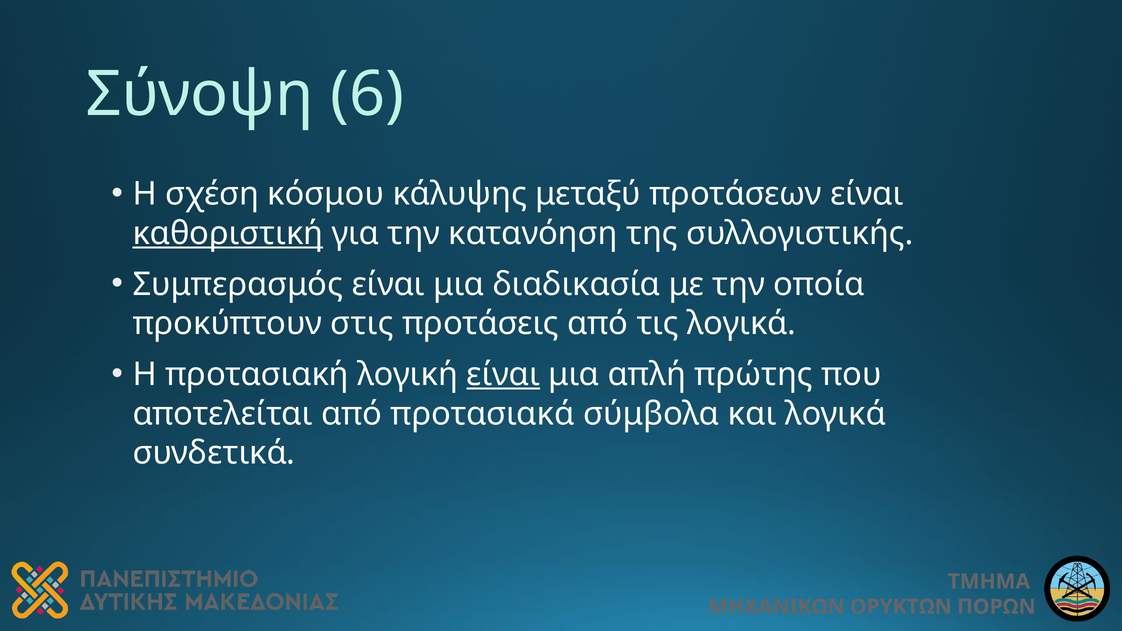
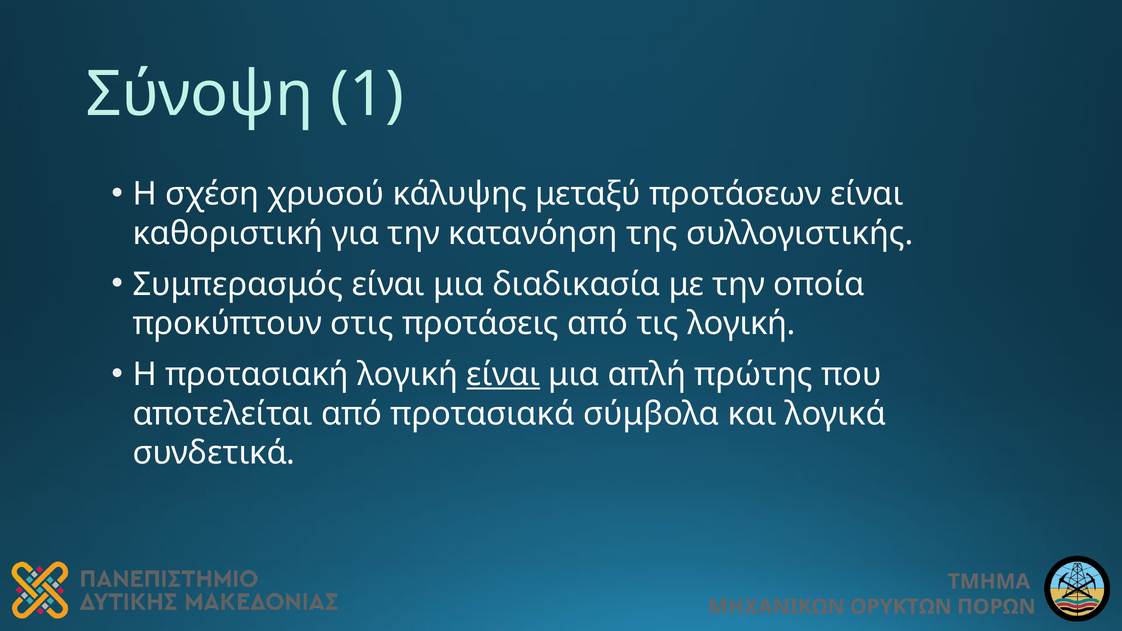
6: 6 -> 1 (367, 94)
κόσμου: κόσμου -> χρυσού (326, 194)
καθοριστική underline: present -> none (228, 233)
τις λογικά: λογικά -> λογική (741, 324)
